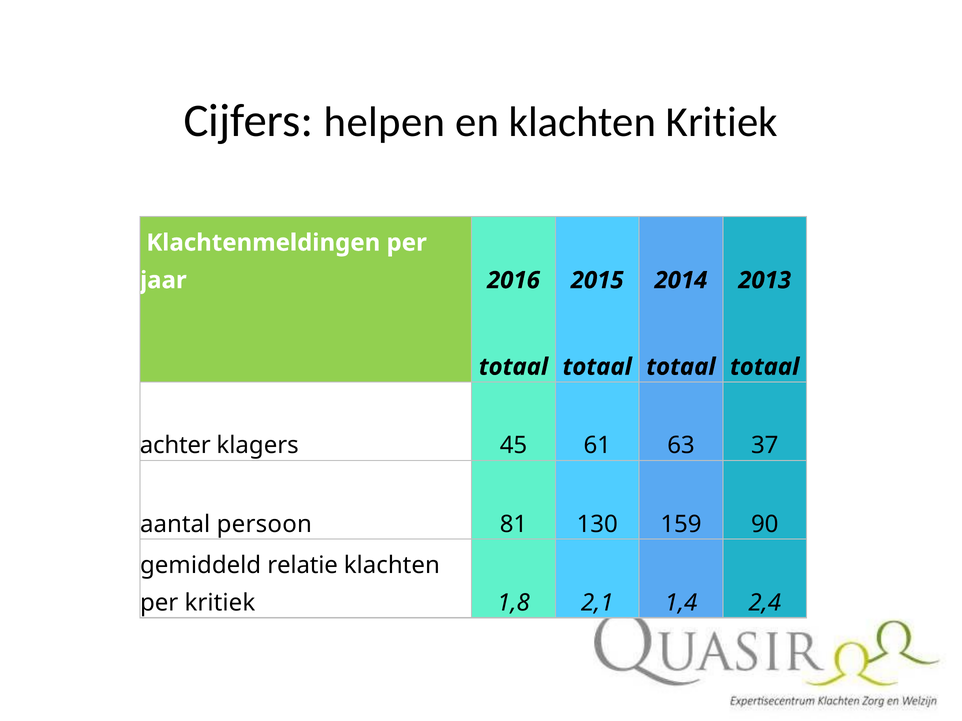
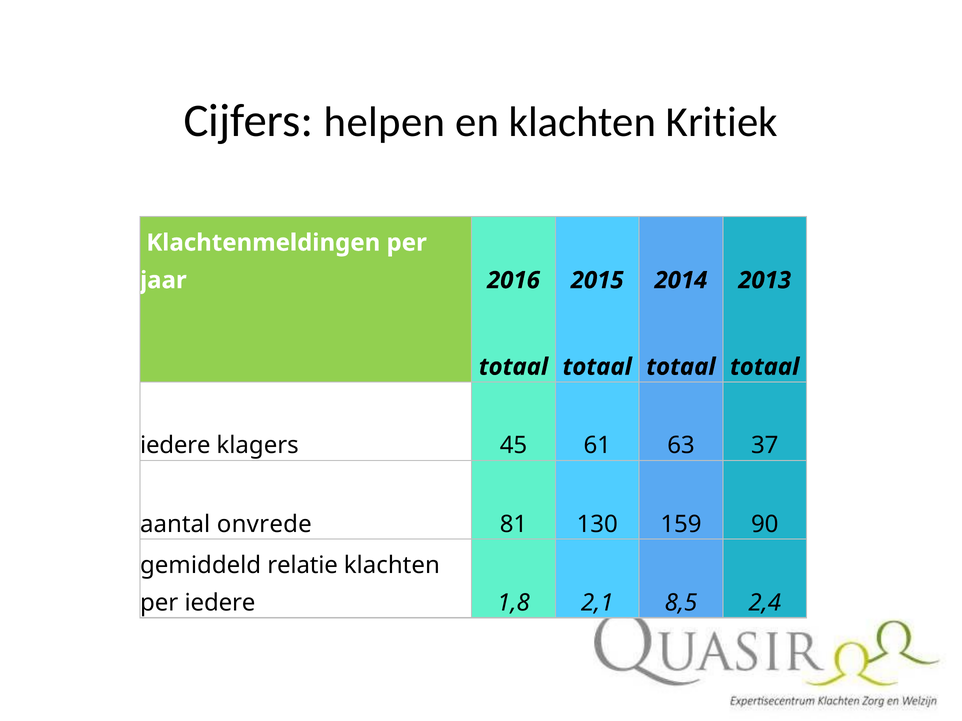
achter: achter -> iedere (175, 446)
persoon: persoon -> onvrede (264, 524)
per kritiek: kritiek -> iedere (220, 603)
1,4: 1,4 -> 8,5 (681, 603)
